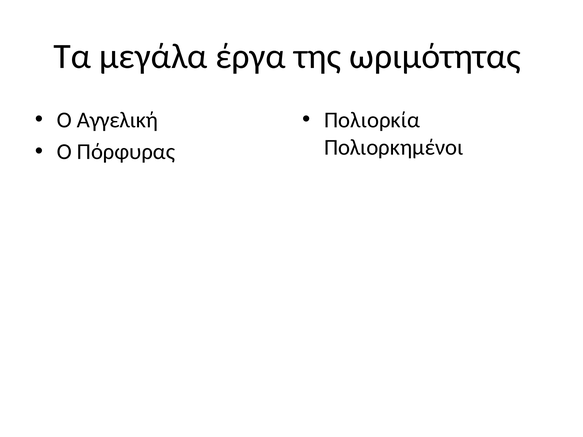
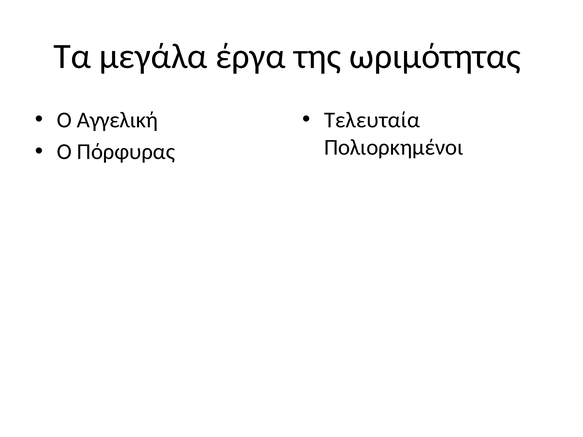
Πολιορκία: Πολιορκία -> Τελευταία (372, 120)
